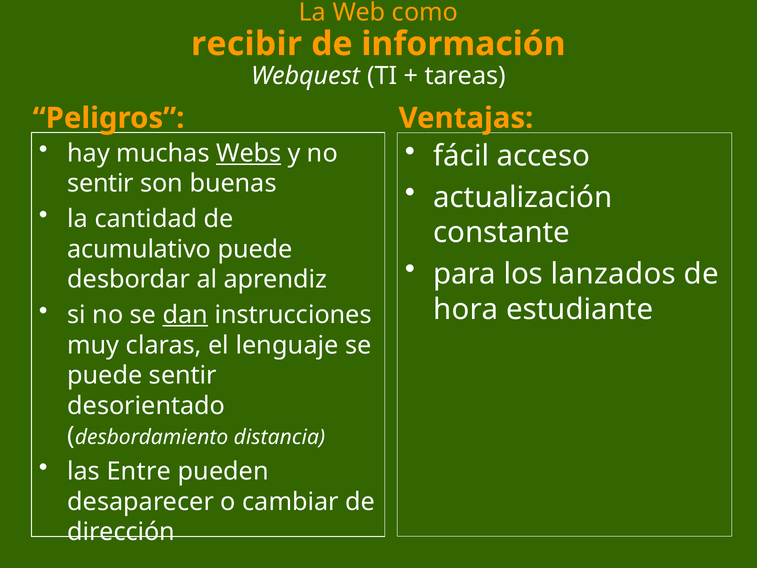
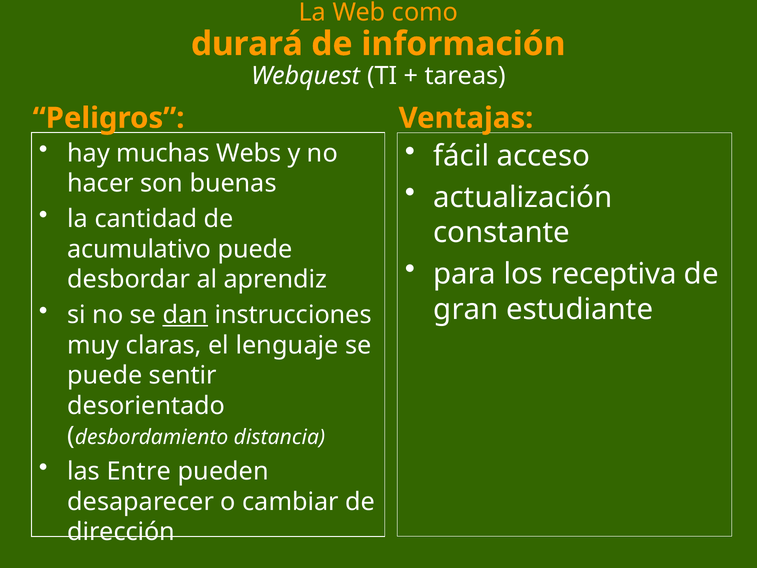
recibir: recibir -> durará (247, 44)
Webs underline: present -> none (249, 153)
sentir: sentir -> hacer (100, 184)
lanzados: lanzados -> receptiva (614, 274)
hora: hora -> gran (466, 309)
